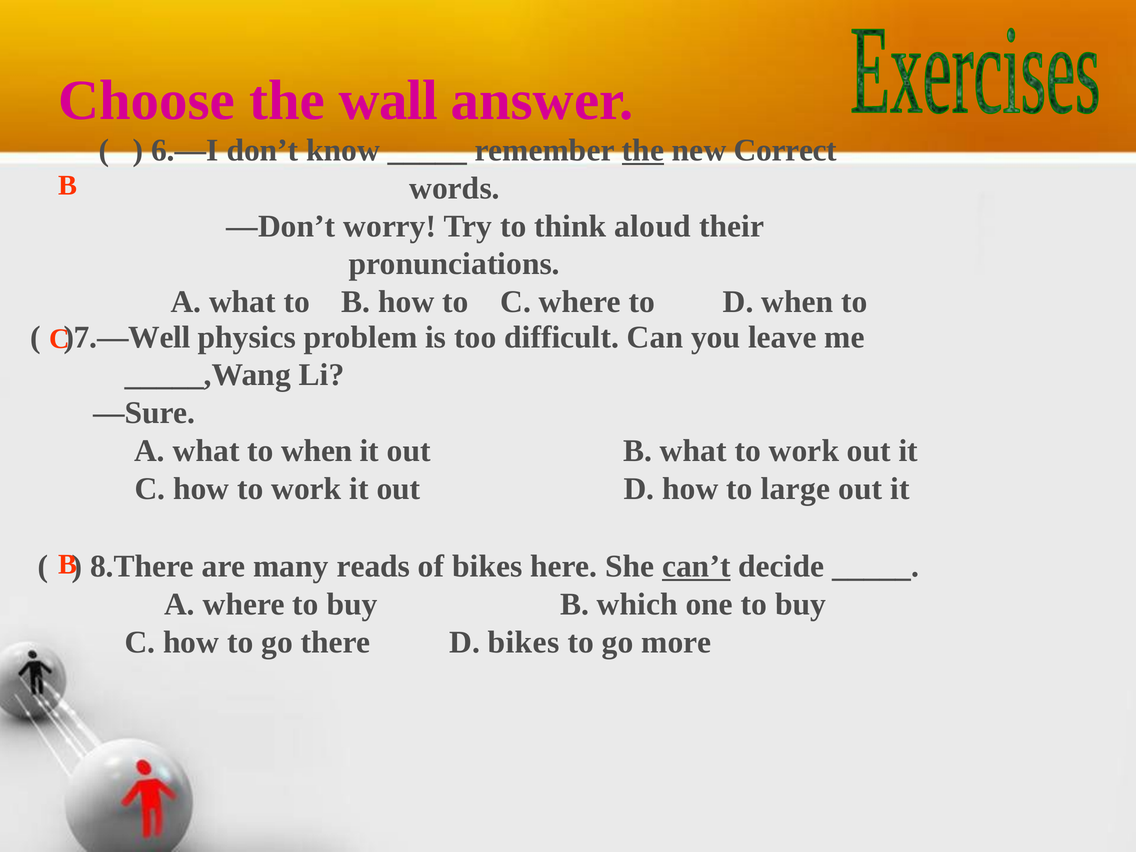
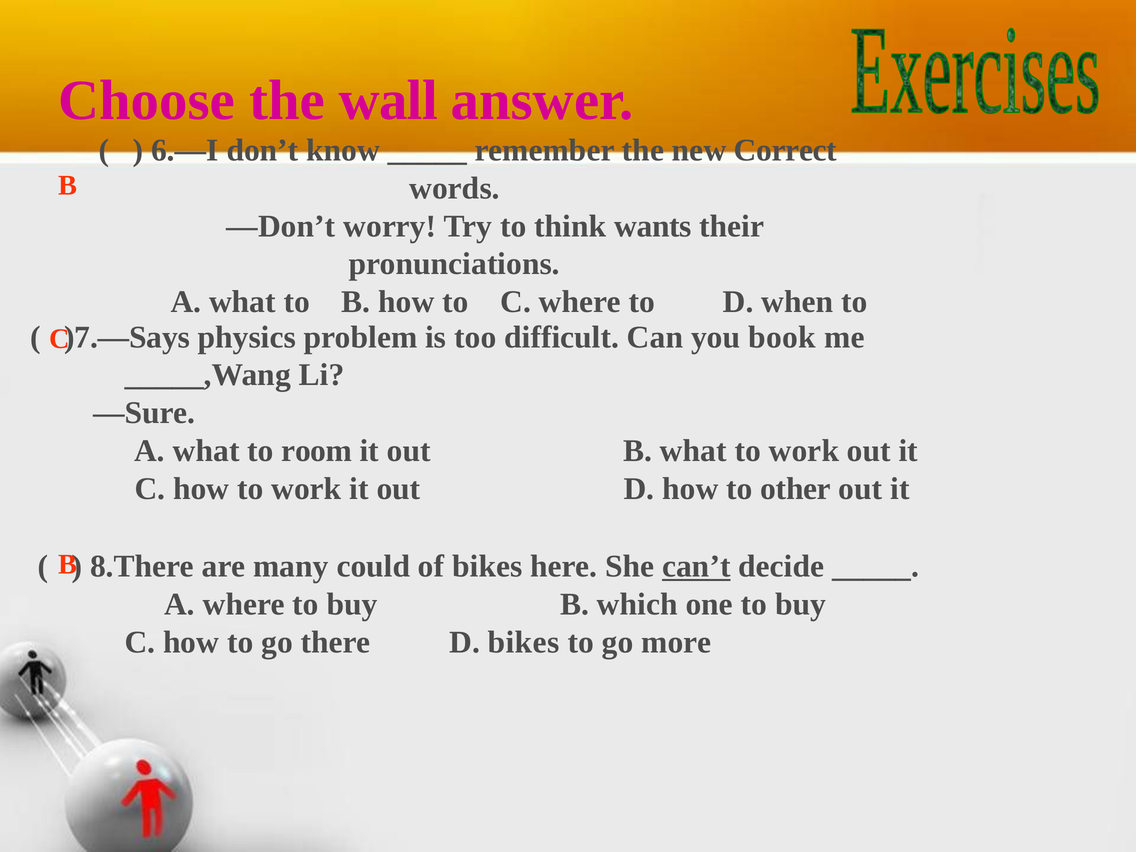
the underline: present -> none (643, 150)
aloud: aloud -> wants (653, 226)
)7.—Well: )7.—Well -> )7.—Says (127, 337)
leave: leave -> book (782, 337)
to when: when -> room (317, 451)
large: large -> other (796, 489)
reads: reads -> could (373, 566)
